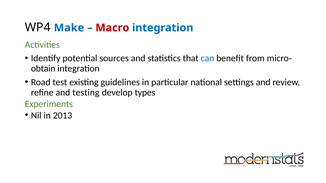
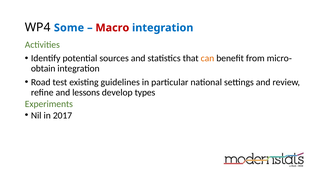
Make: Make -> Some (69, 28)
can colour: blue -> orange (207, 58)
testing: testing -> lessons (86, 93)
2013: 2013 -> 2017 (62, 116)
